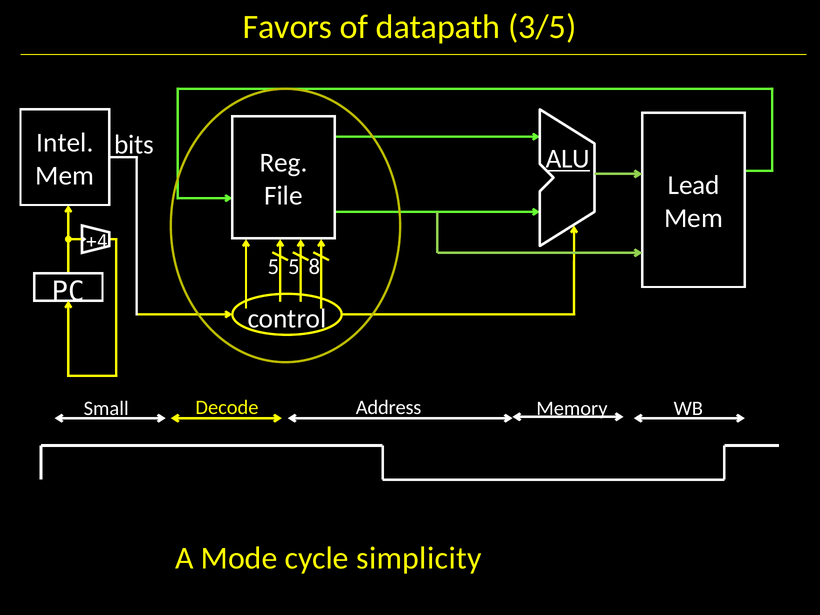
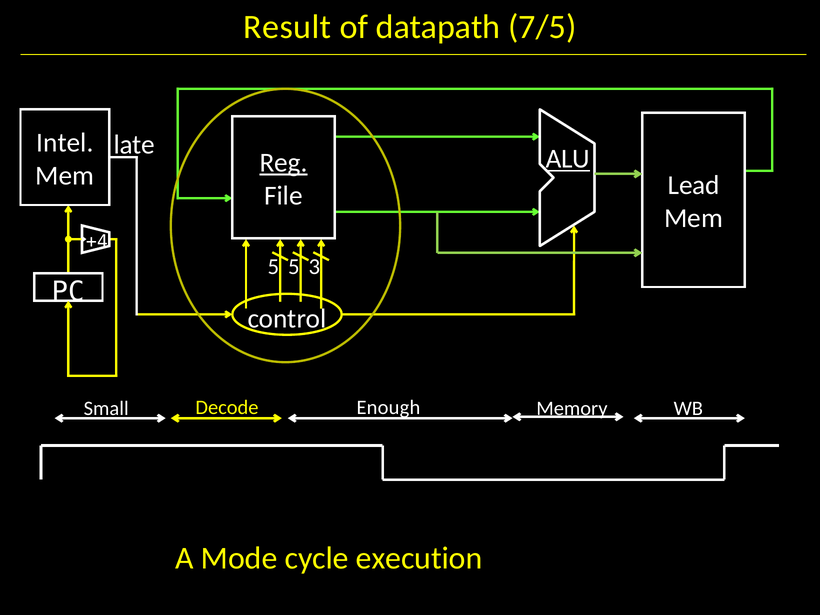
Favors: Favors -> Result (287, 27)
3/5: 3/5 -> 7/5 (542, 27)
bits: bits -> late (134, 145)
Reg underline: none -> present (284, 163)
8: 8 -> 3 (314, 267)
Address: Address -> Enough (388, 407)
simplicity: simplicity -> execution (419, 558)
